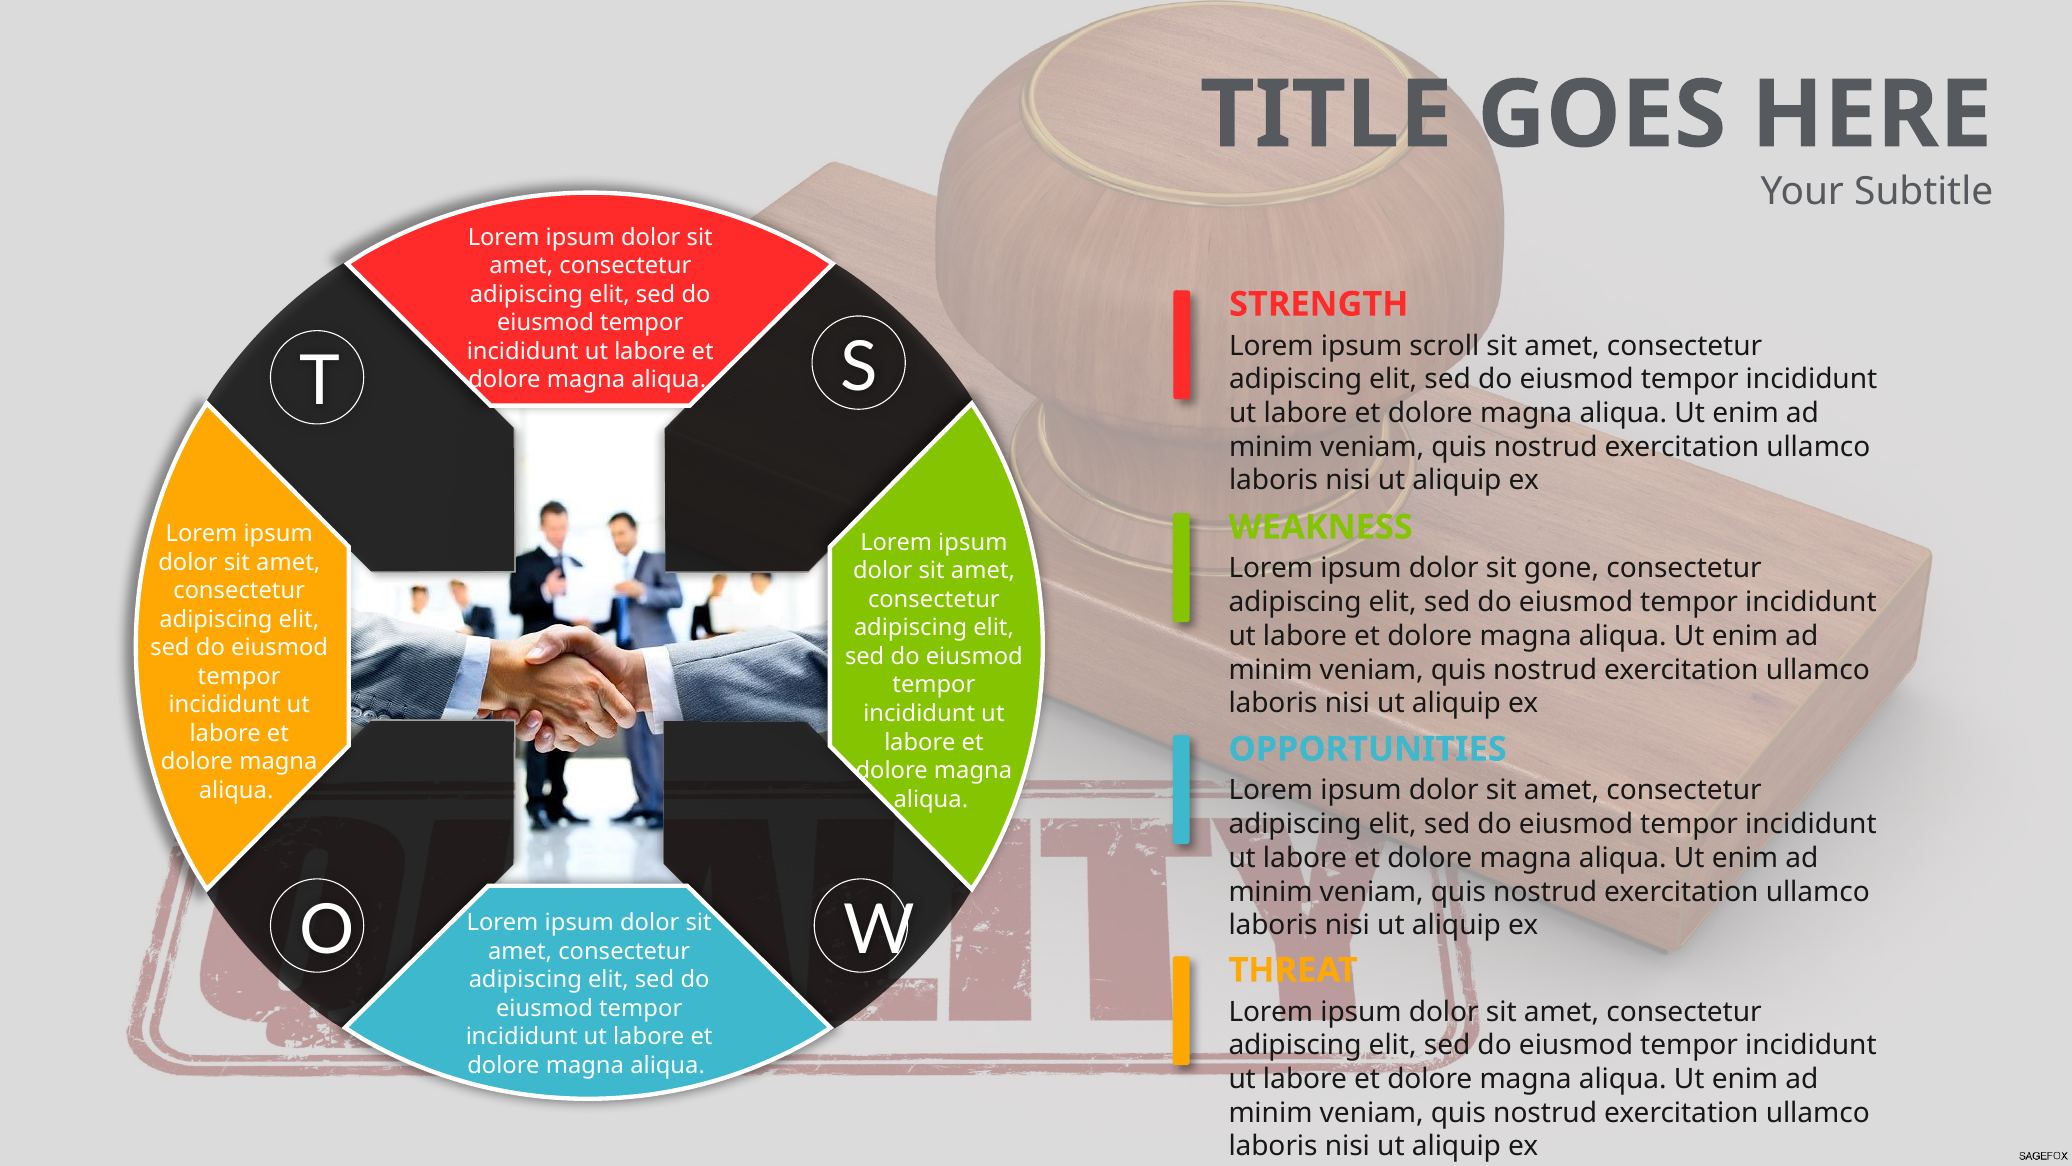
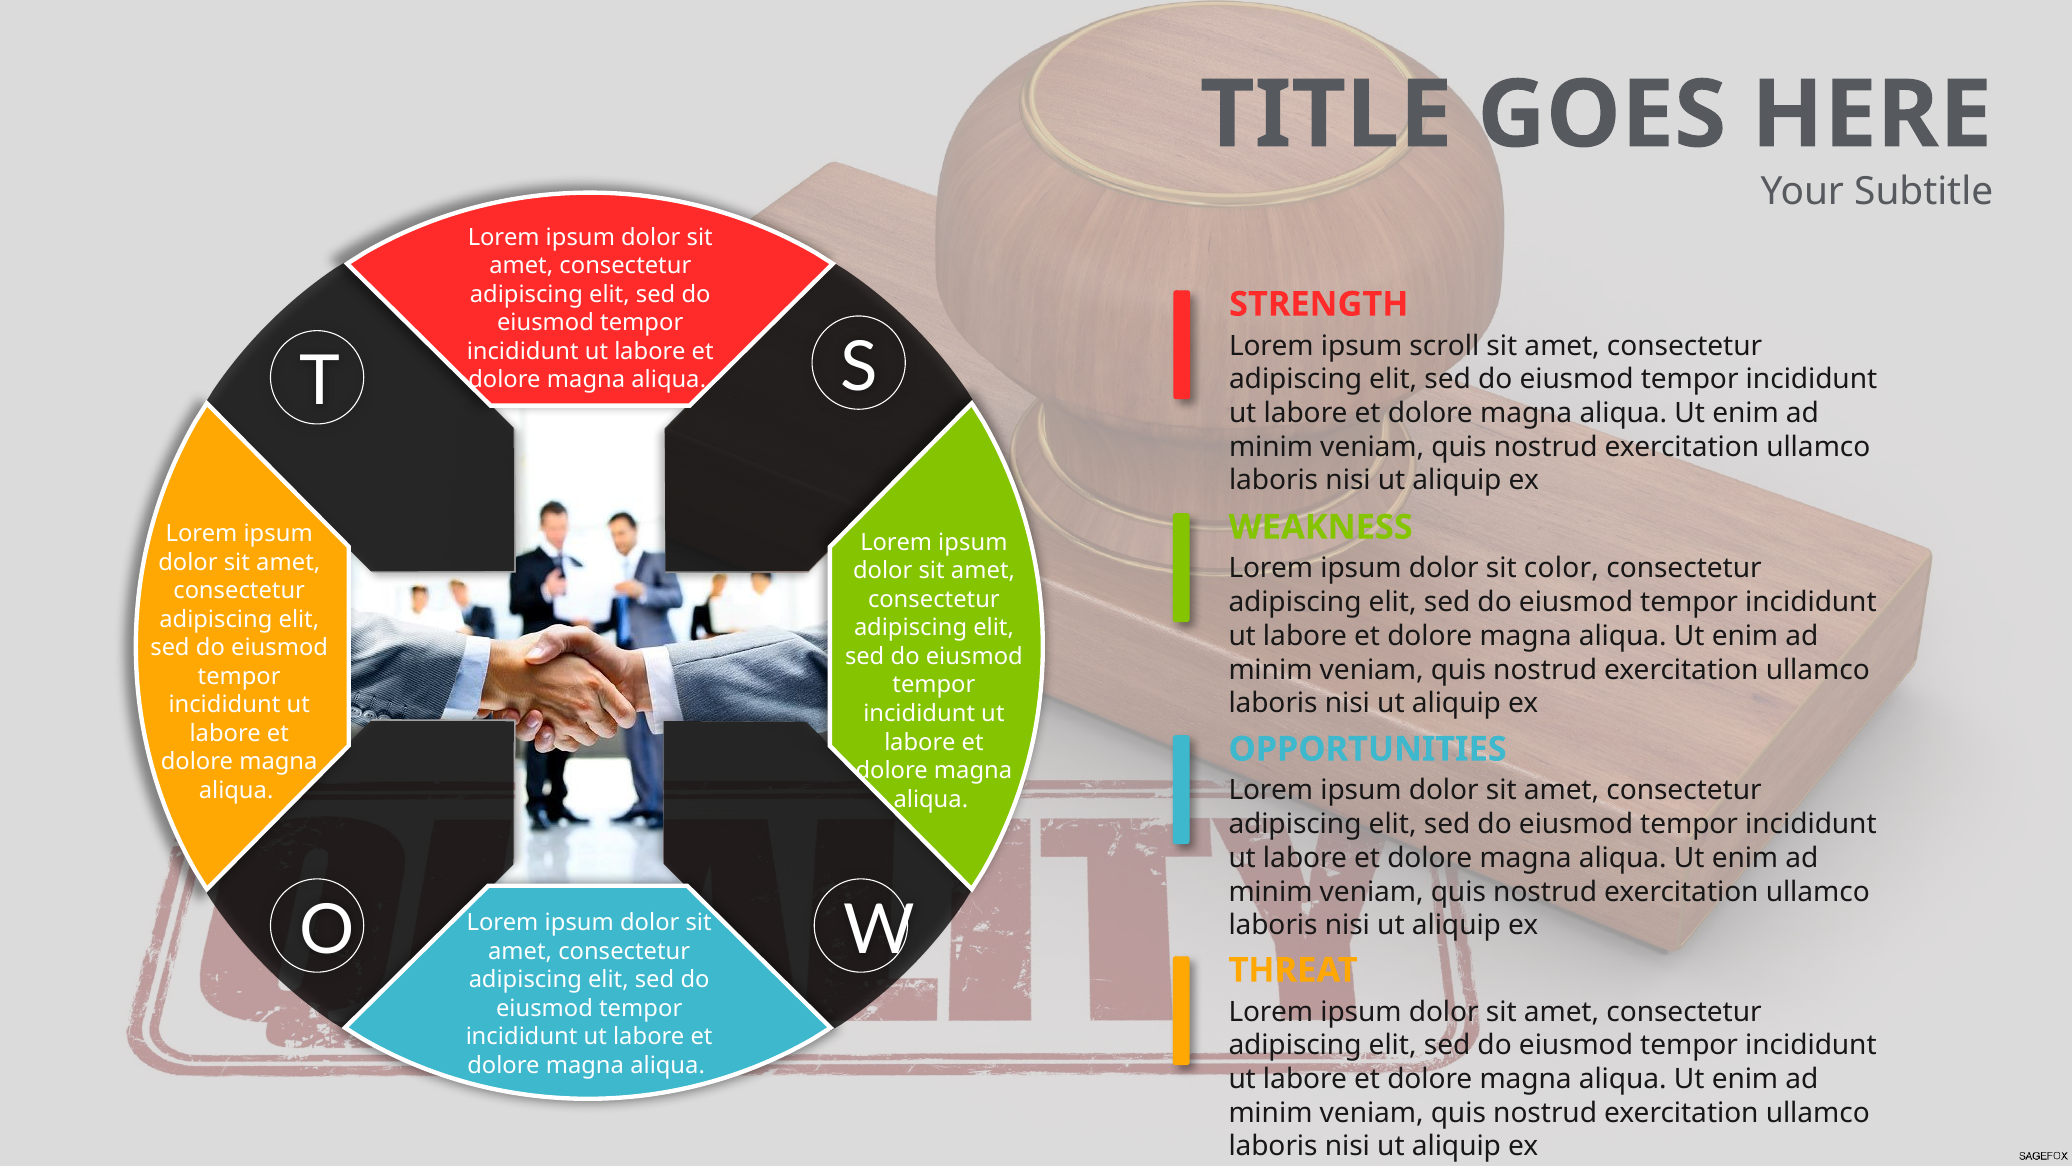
gone: gone -> color (1561, 568)
